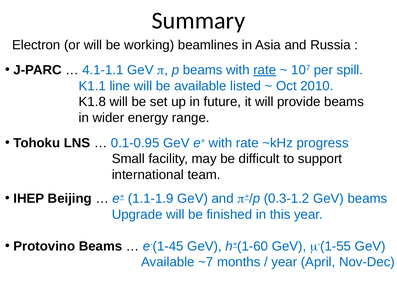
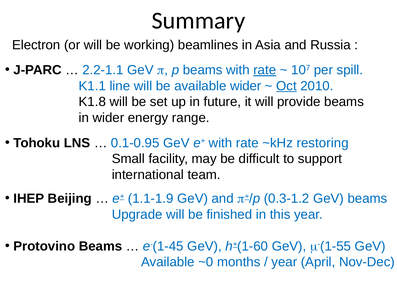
4.1-1.1: 4.1-1.1 -> 2.2-1.1 (103, 70)
available listed: listed -> wider (246, 86)
Oct underline: none -> present (286, 86)
progress: progress -> restoring (323, 143)
~7: ~7 -> ~0 (206, 262)
